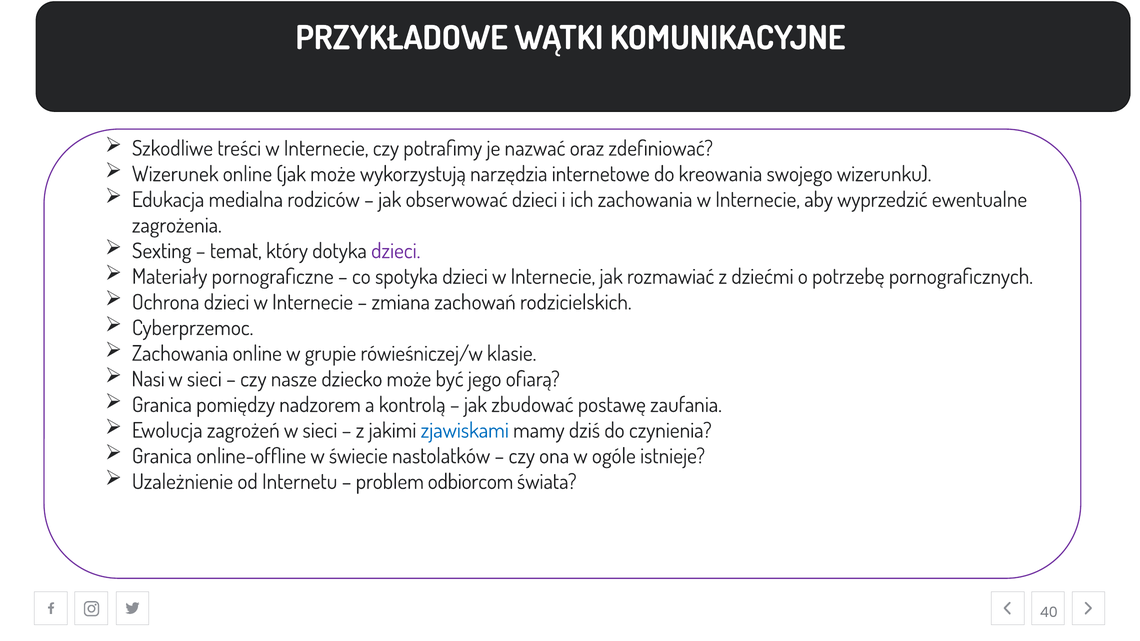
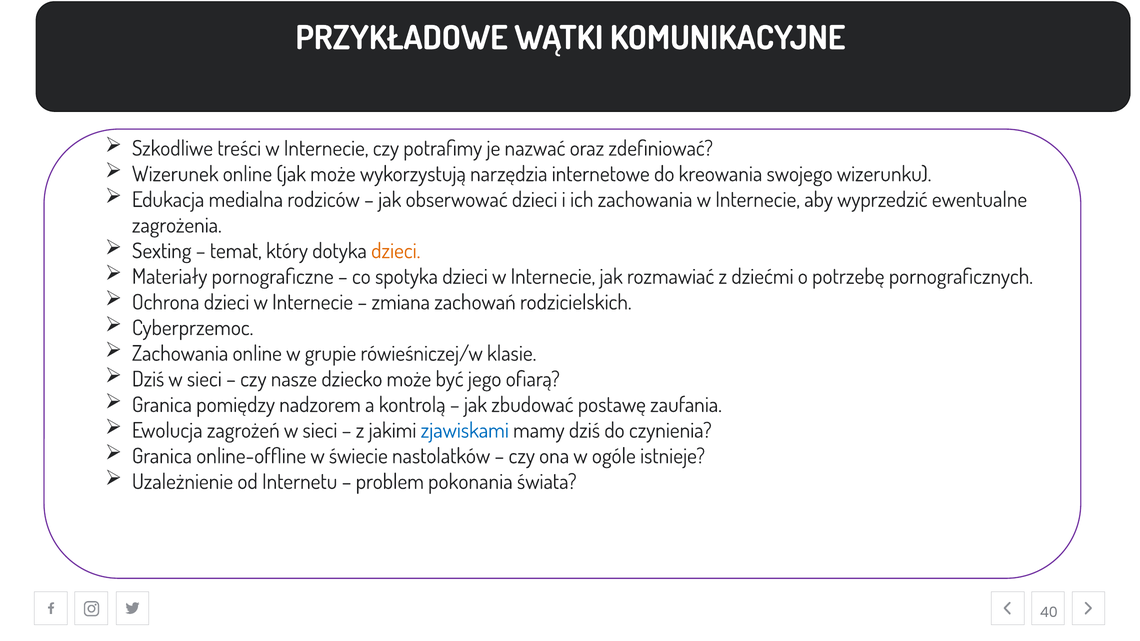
dzieci colour: purple -> orange (396, 251)
Nasi: Nasi -> Dziś (148, 379)
odbiorcom: odbiorcom -> pokonania (470, 482)
